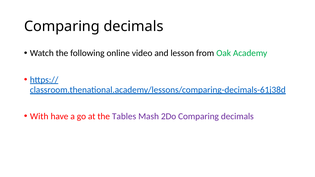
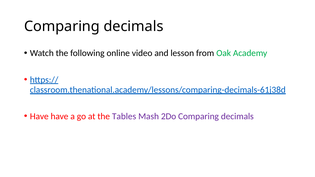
With: With -> Have (39, 116)
